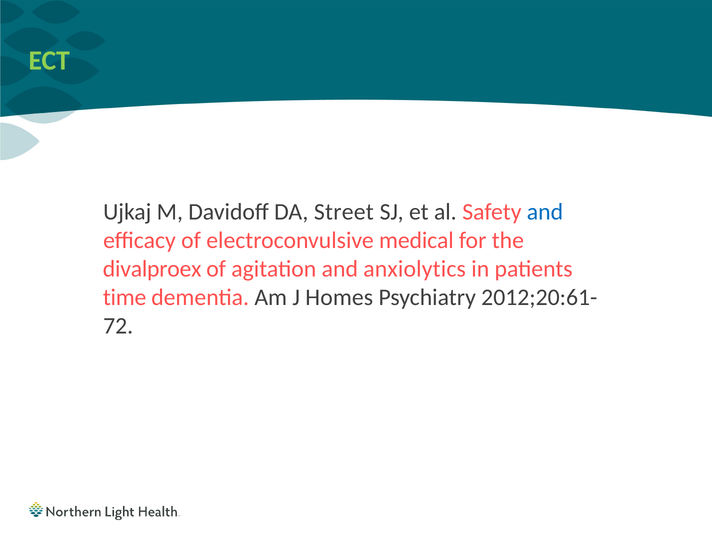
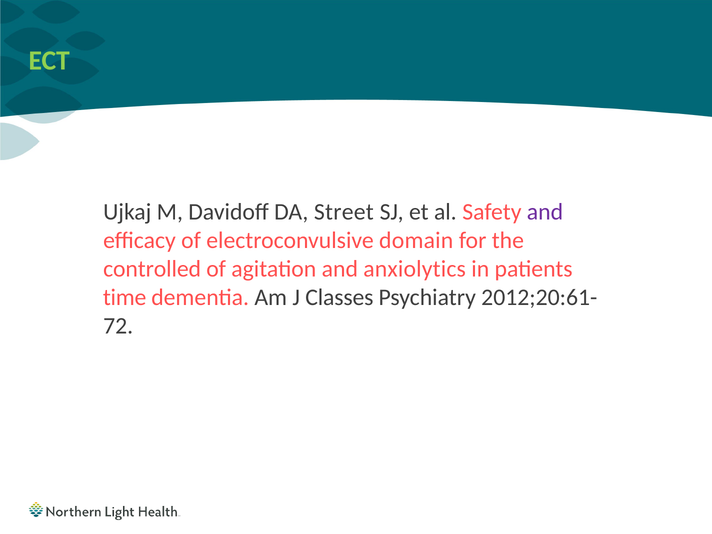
and colour: blue -> purple (545, 212)
medical: medical -> domain (416, 240)
divalproex: divalproex -> controlled (152, 269)
Homes: Homes -> Classes (339, 297)
